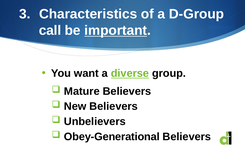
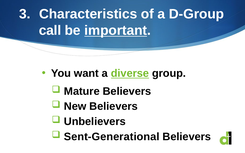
Obey-Generational: Obey-Generational -> Sent-Generational (112, 137)
